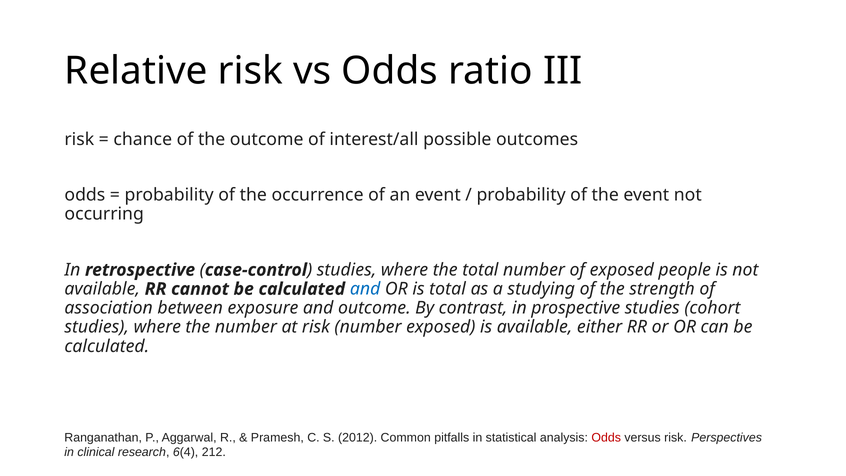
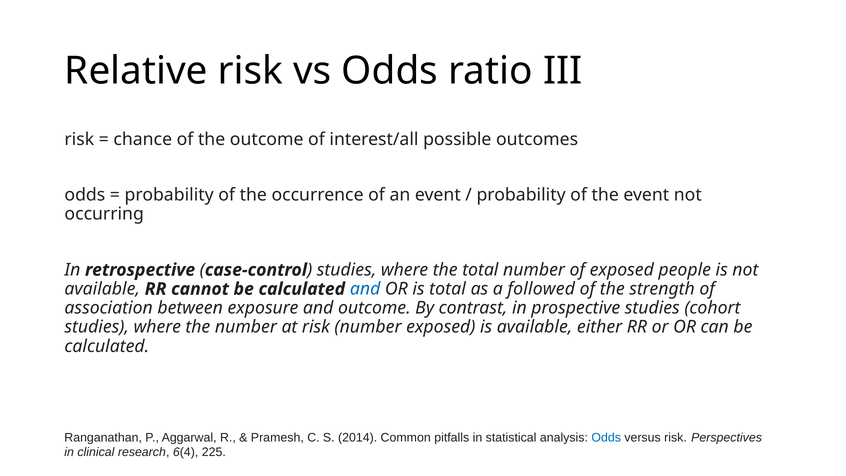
studying: studying -> followed (541, 289)
2012: 2012 -> 2014 (358, 437)
Odds colour: red -> blue (606, 437)
212: 212 -> 225 (214, 452)
